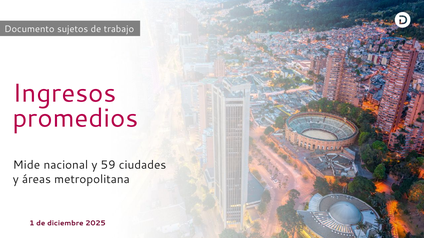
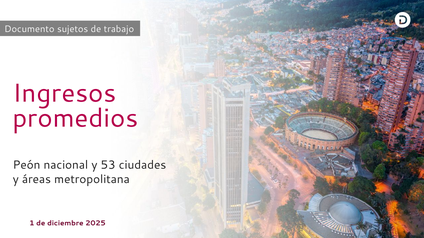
Mide: Mide -> Peón (27, 165)
59: 59 -> 53 (108, 165)
